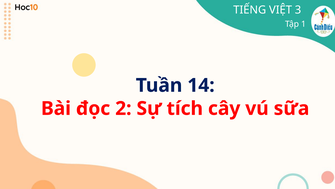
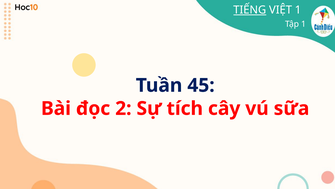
TIẾNG underline: none -> present (250, 10)
VIỆT 3: 3 -> 1 (298, 10)
14: 14 -> 45 (201, 85)
